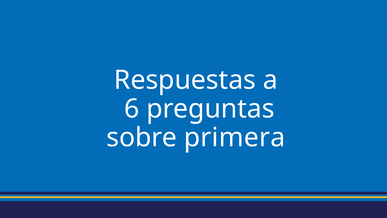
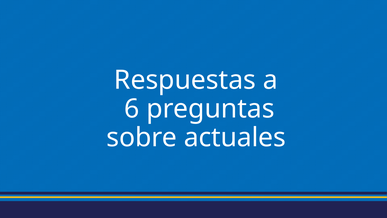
primera: primera -> actuales (235, 137)
